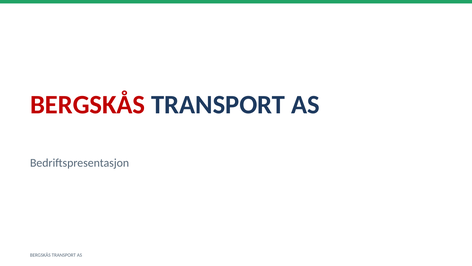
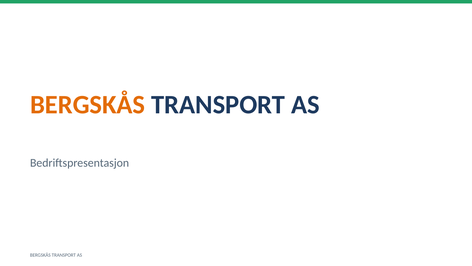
BERGSKÅS colour: red -> orange (88, 105)
